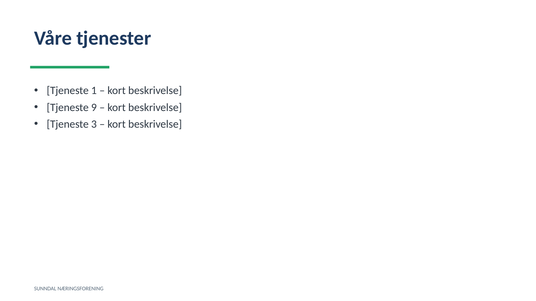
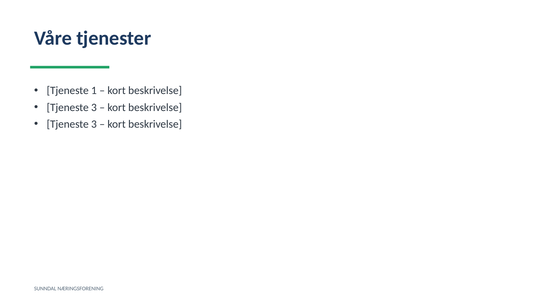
9: 9 -> 3 (94, 108)
